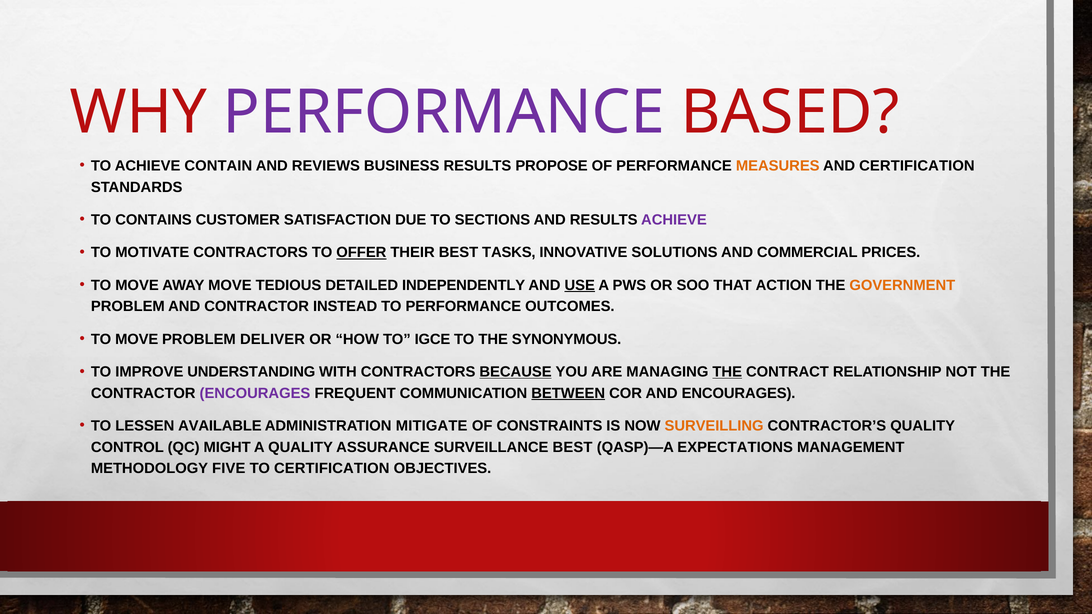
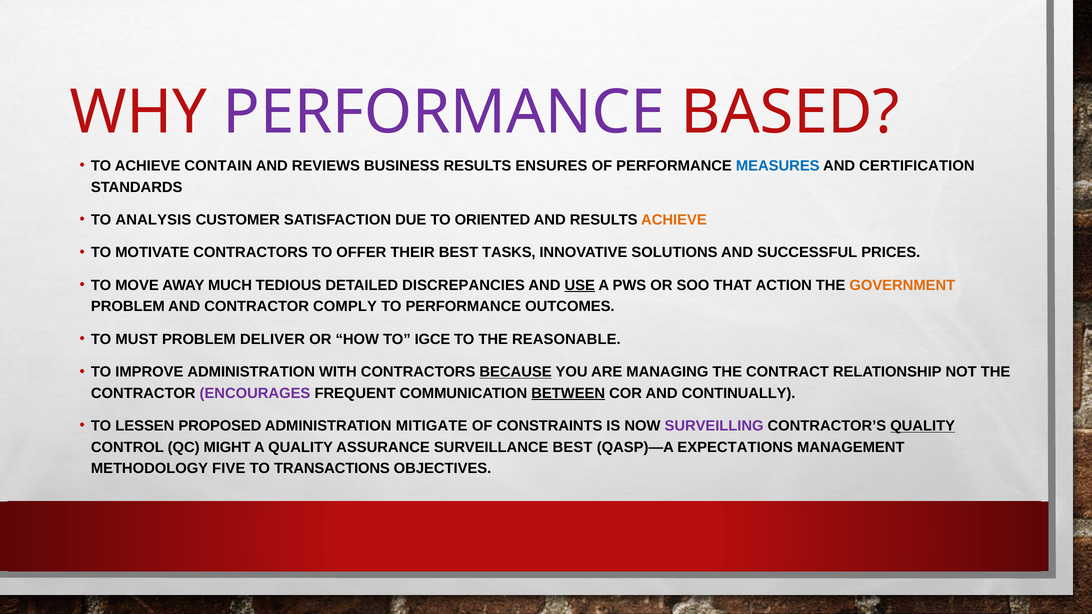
PROPOSE: PROPOSE -> ENSURES (551, 166)
MEASURES colour: orange -> blue (778, 166)
CONTAINS: CONTAINS -> ANALYSIS (153, 220)
SECTIONS: SECTIONS -> ORIENTED (493, 220)
ACHIEVE colour: purple -> orange (674, 220)
OFFER underline: present -> none (361, 253)
COMMERCIAL: COMMERCIAL -> SUCCESSFUL (807, 253)
AWAY MOVE: MOVE -> MUCH (230, 285)
INDEPENDENTLY: INDEPENDENTLY -> DISCREPANCIES (464, 285)
INSTEAD: INSTEAD -> COMPLY (345, 307)
MOVE: MOVE -> MUST (137, 339)
SYNONYMOUS: SYNONYMOUS -> REASONABLE (566, 339)
IMPROVE UNDERSTANDING: UNDERSTANDING -> ADMINISTRATION (251, 372)
THE underline: present -> none (727, 372)
AND ENCOURAGES: ENCOURAGES -> CONTINUALLY (739, 393)
AVAILABLE: AVAILABLE -> PROPOSED (220, 426)
SURVEILLING colour: orange -> purple (714, 426)
QUALITY underline: none -> present (923, 426)
TO CERTIFICATION: CERTIFICATION -> TRANSACTIONS (332, 469)
